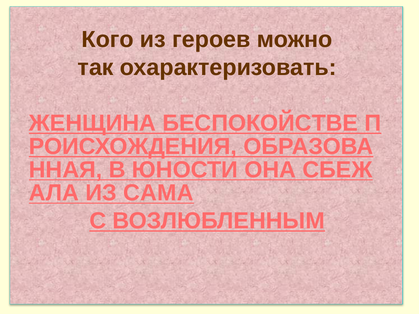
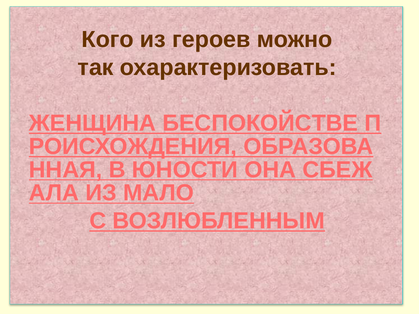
САМА: САМА -> МАЛО (158, 193)
